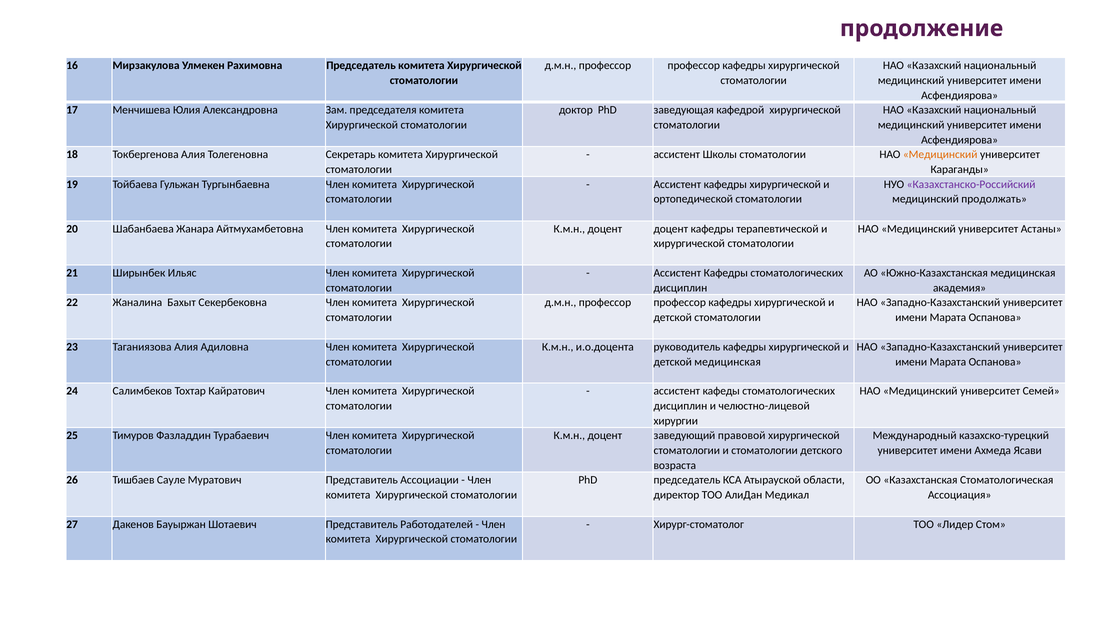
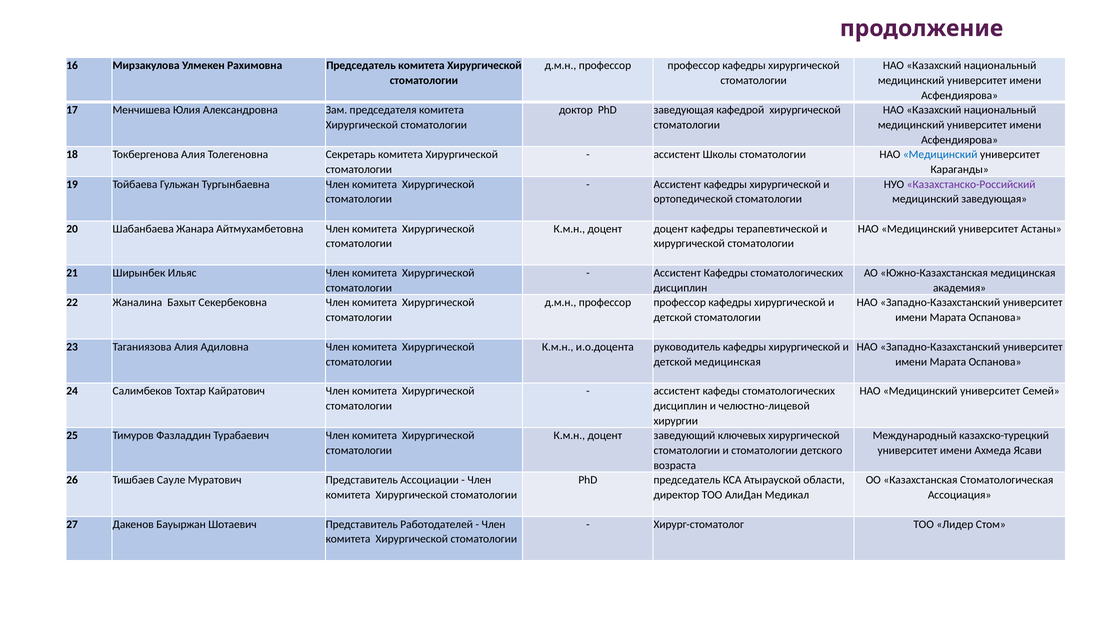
Медицинский colour: orange -> blue (940, 155)
медицинский продолжать: продолжать -> заведующая (994, 199)
правовой: правовой -> ключевых (742, 436)
